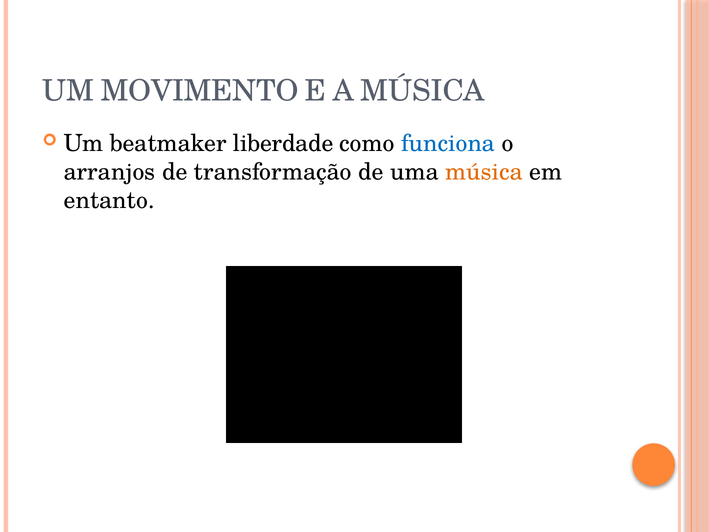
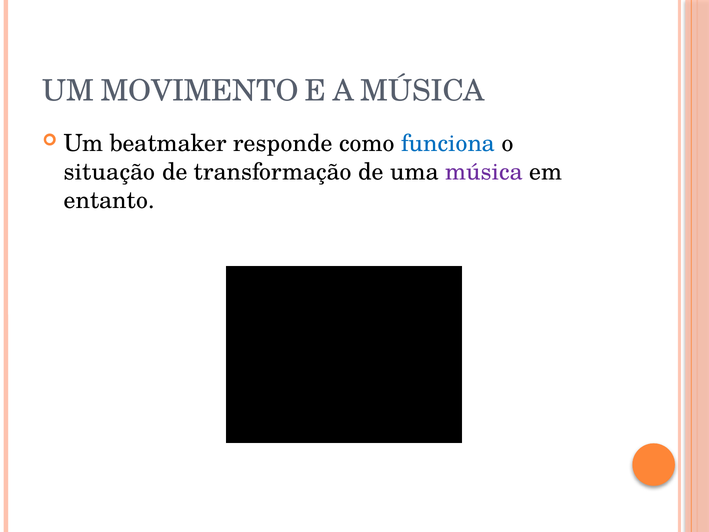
liberdade: liberdade -> responde (283, 143)
arranjos: arranjos -> situação (110, 172)
música colour: orange -> purple (484, 172)
